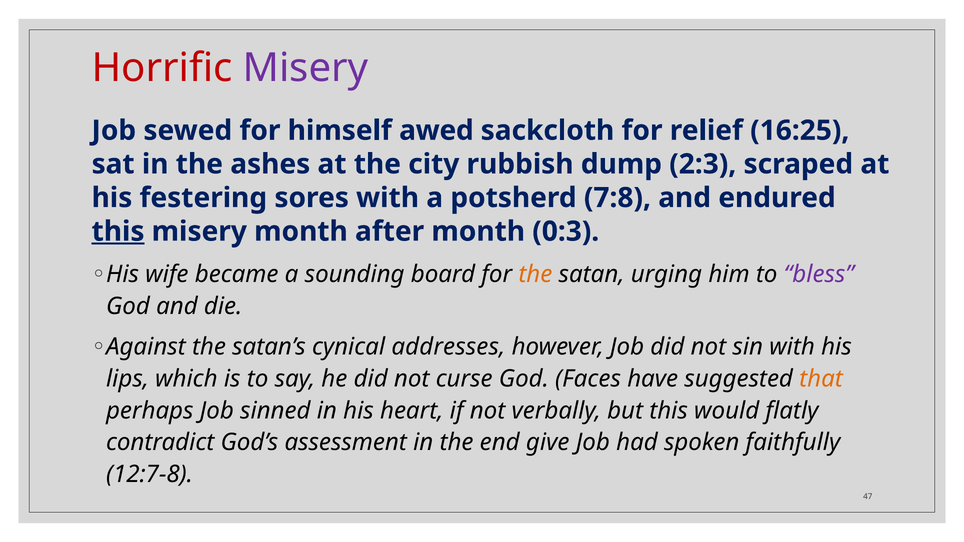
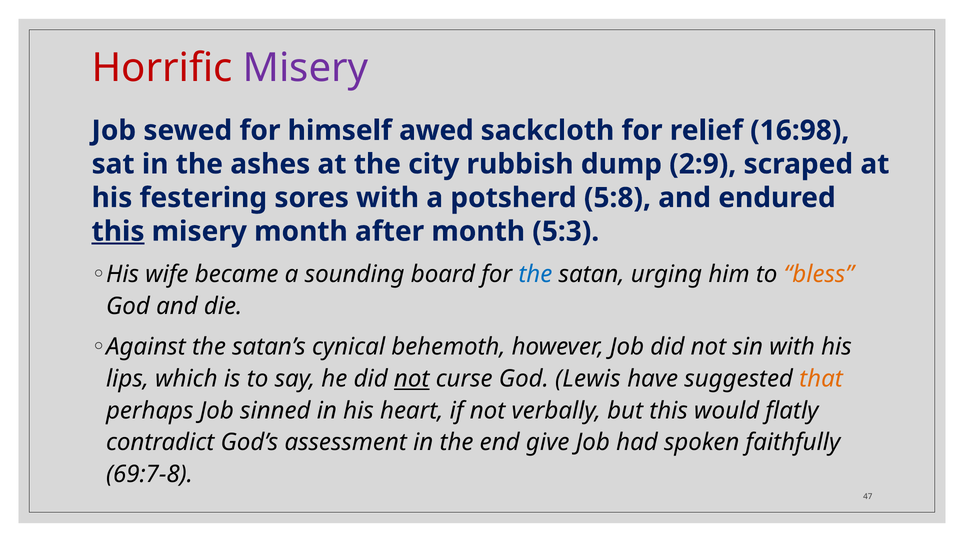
16:25: 16:25 -> 16:98 (800, 131)
2:3: 2:3 -> 2:9 (703, 164)
7:8: 7:8 -> 5:8 (617, 198)
0:3: 0:3 -> 5:3 (566, 232)
the colour: orange -> blue (535, 275)
bless colour: purple -> orange (819, 275)
addresses: addresses -> behemoth (448, 347)
not underline: none -> present (412, 379)
Faces: Faces -> Lewis (588, 379)
12:7-8: 12:7-8 -> 69:7-8 (149, 474)
